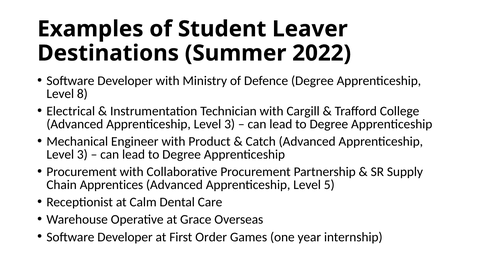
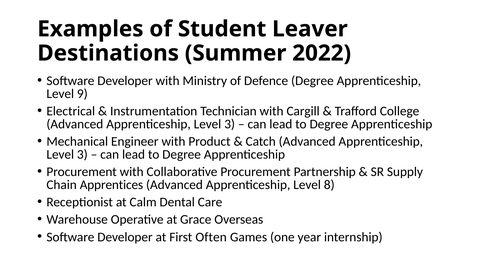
8: 8 -> 9 (82, 94)
5: 5 -> 8 (329, 185)
Order: Order -> Often (211, 237)
